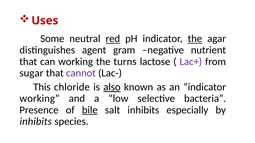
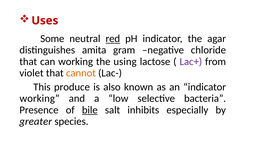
the underline: present -> none (195, 39)
agent: agent -> amita (94, 50)
nutrient: nutrient -> chloride (208, 50)
turns: turns -> using (125, 62)
sugar: sugar -> violet (32, 73)
cannot colour: purple -> orange (81, 73)
chloride: chloride -> produce (72, 87)
also underline: present -> none (112, 87)
inhibits: inhibits -> greater (36, 122)
